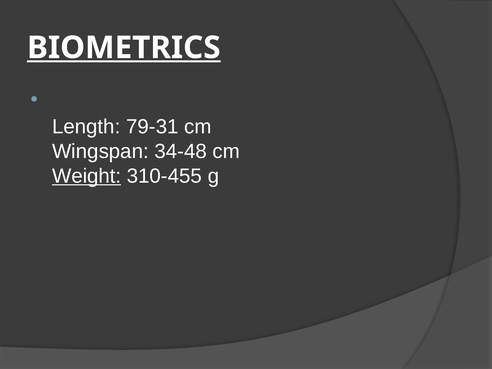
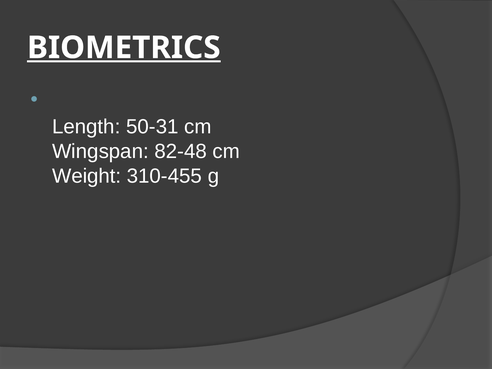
79-31: 79-31 -> 50-31 (152, 127)
34-48: 34-48 -> 82-48 (181, 151)
Weight underline: present -> none (87, 176)
